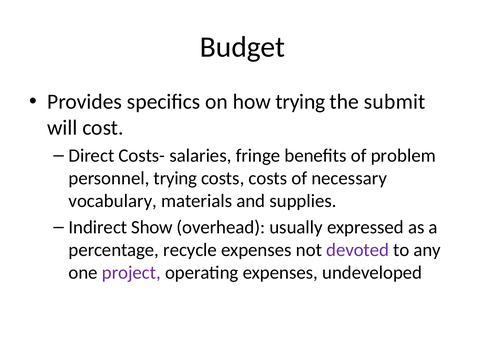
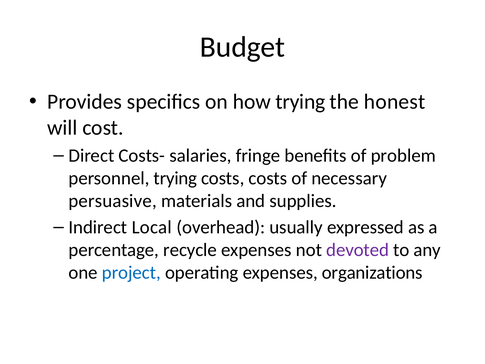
submit: submit -> honest (395, 102)
vocabulary: vocabulary -> persuasive (113, 201)
Show: Show -> Local (152, 227)
project colour: purple -> blue (131, 272)
undeveloped: undeveloped -> organizations (372, 272)
